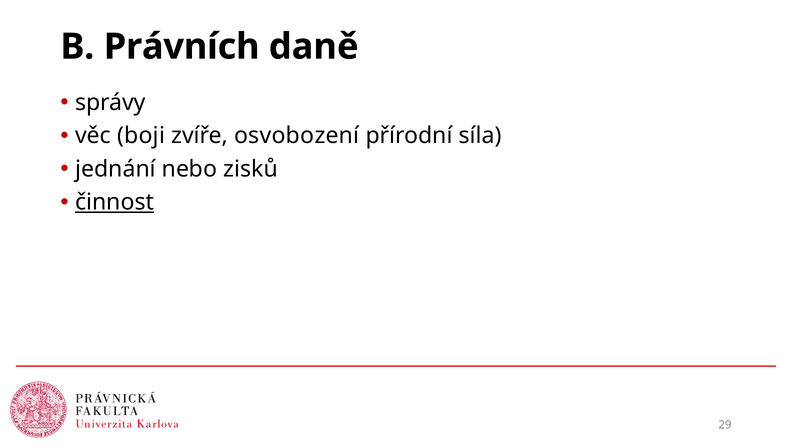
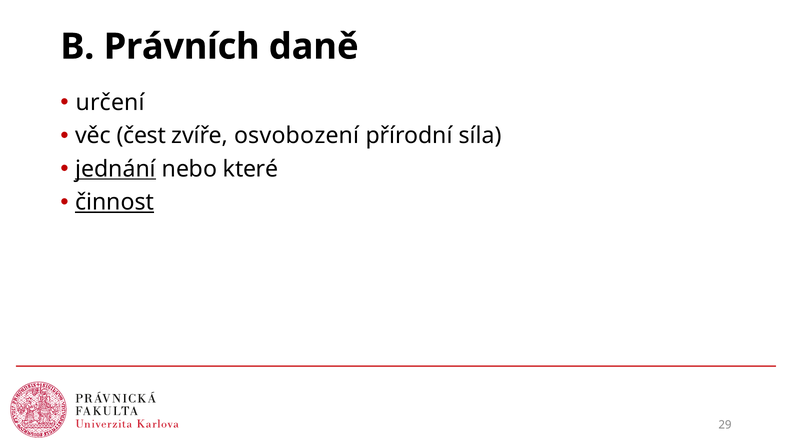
správy: správy -> určení (110, 102)
boji: boji -> čest (141, 136)
jednání underline: none -> present (116, 169)
zisků: zisků -> které (251, 169)
